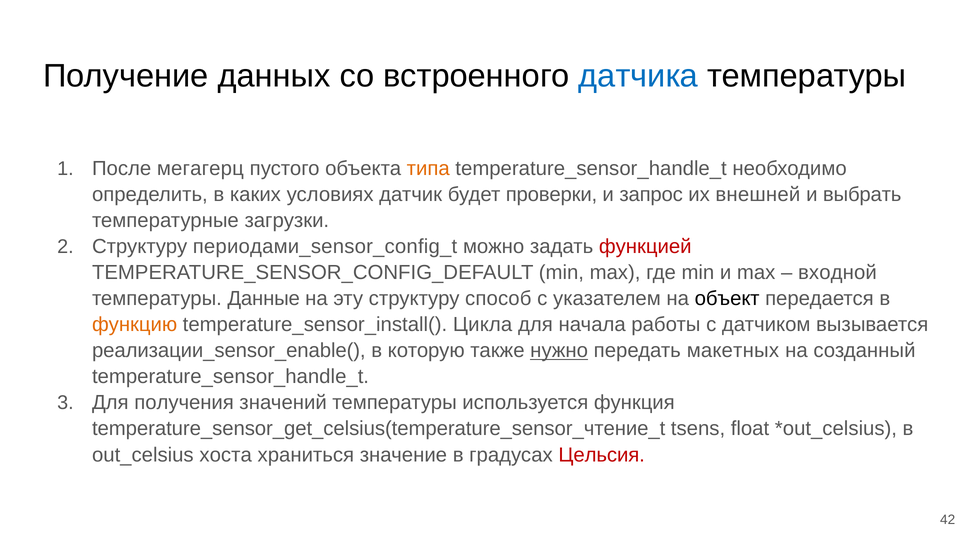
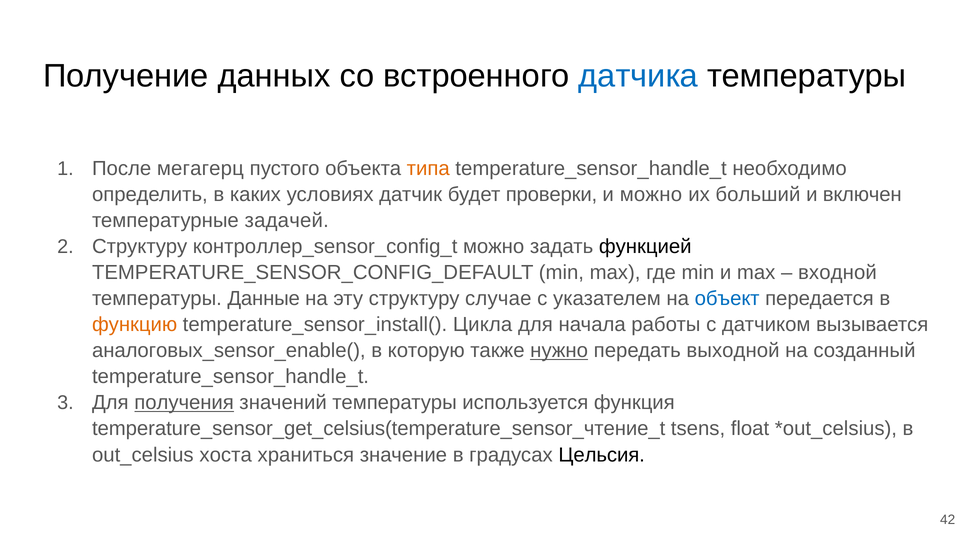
и запрос: запрос -> можно (651, 195)
внешней: внешней -> больший (758, 195)
выбрать: выбрать -> включен (862, 195)
загрузки: загрузки -> задачей (287, 221)
периодами_sensor_config_t: периодами_sensor_config_t -> контроллер_sensor_config_t (325, 247)
функцией colour: red -> black (645, 247)
способ: способ -> случае (498, 299)
объект colour: black -> blue (727, 299)
реализации_sensor_enable(: реализации_sensor_enable( -> аналоговых_sensor_enable( (229, 351)
макетных: макетных -> выходной (733, 351)
получения underline: none -> present (184, 403)
Цельсия colour: red -> black (602, 455)
